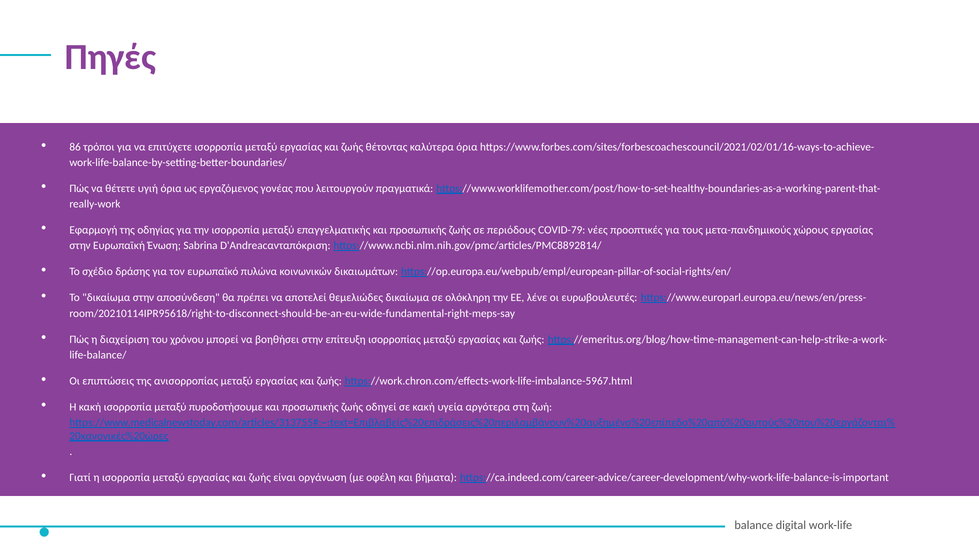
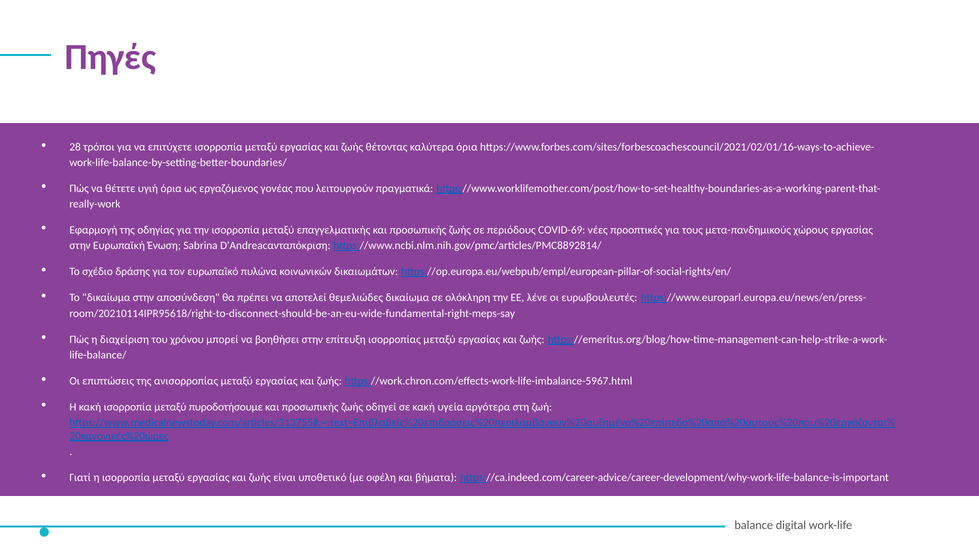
86: 86 -> 28 (75, 147)
COVID-79: COVID-79 -> COVID-69 (562, 230)
οργάνωση: οργάνωση -> υποθετικό (322, 477)
